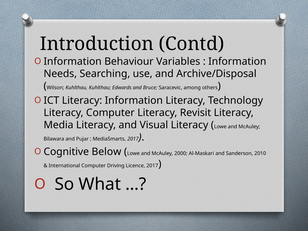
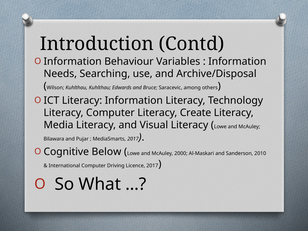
Revisit: Revisit -> Create (196, 113)
